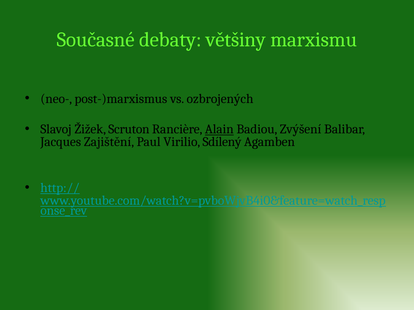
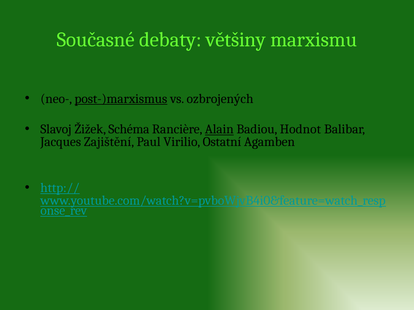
post-)marxismus underline: none -> present (121, 99)
Scruton: Scruton -> Schéma (129, 129)
Zvýšení: Zvýšení -> Hodnot (300, 129)
Sdílený: Sdílený -> Ostatní (222, 142)
